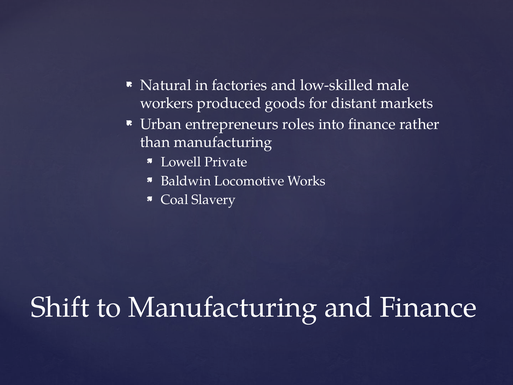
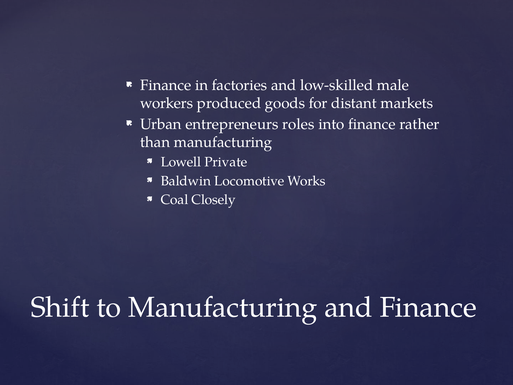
Natural: Natural -> Finance (166, 85)
Slavery: Slavery -> Closely (214, 200)
